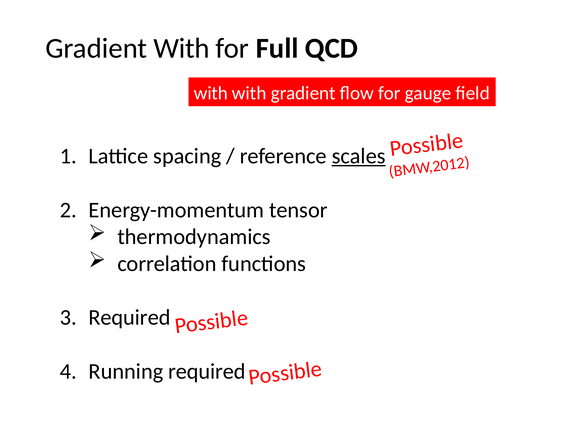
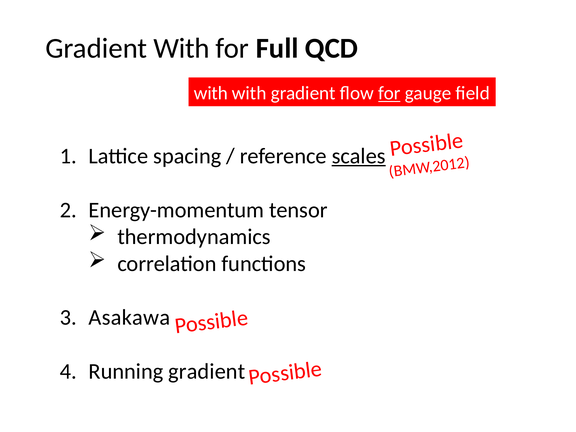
for underline: none -> present (389, 93)
Required: Required -> Asakawa (129, 318)
Running required: required -> gradient (207, 371)
